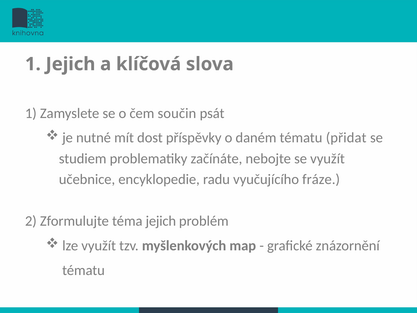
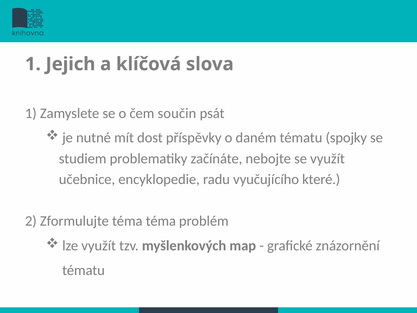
přidat: přidat -> spojky (346, 138)
fráze: fráze -> které (321, 179)
téma jejich: jejich -> téma (161, 221)
